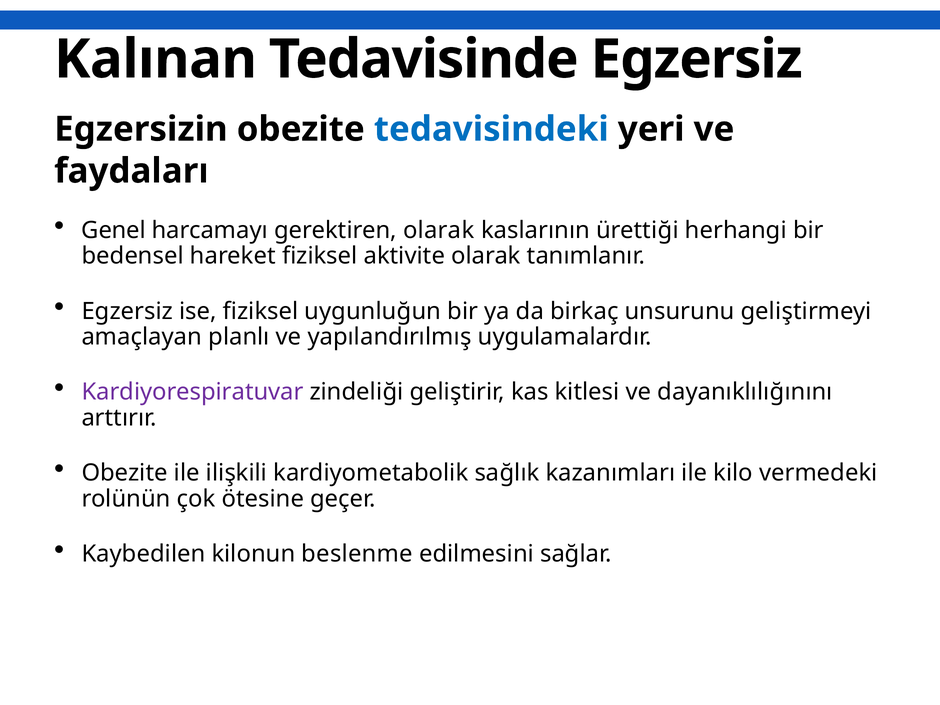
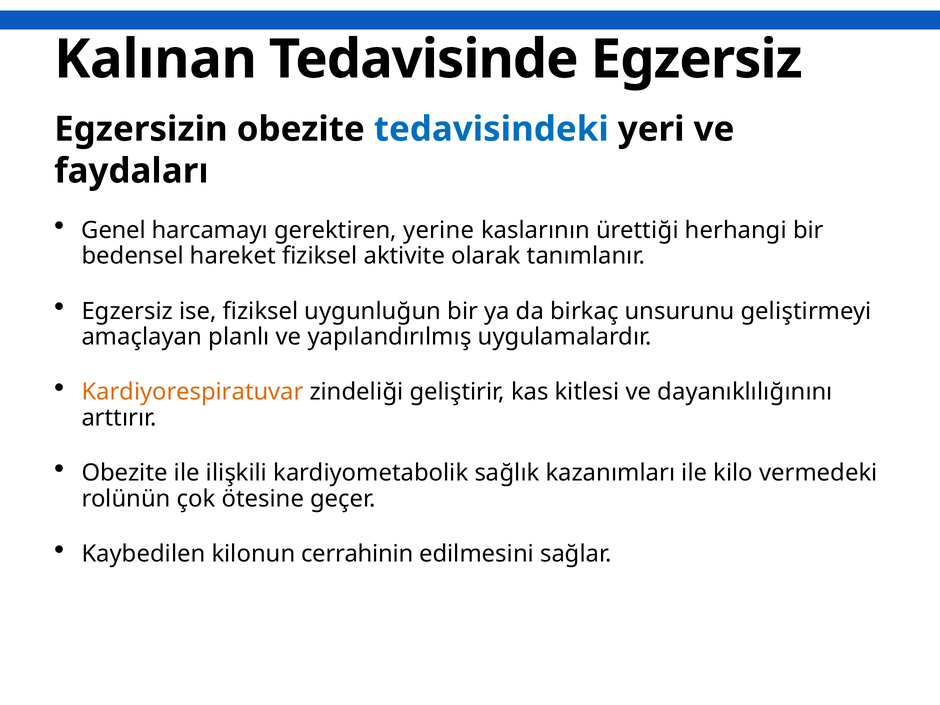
gerektiren olarak: olarak -> yerine (439, 230)
Kardiyorespiratuvar colour: purple -> orange (193, 392)
beslenme: beslenme -> cerrahinin (357, 554)
